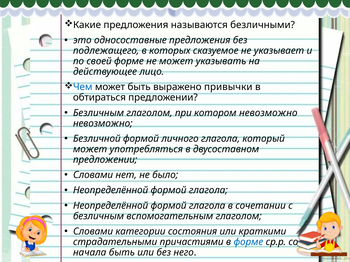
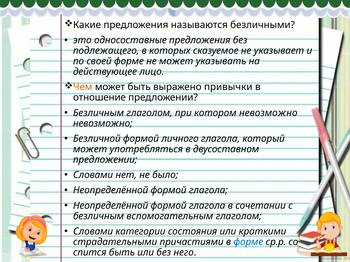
Чем colour: blue -> orange (83, 87)
обтираться: обтираться -> отношение (99, 98)
начала: начала -> спится (90, 253)
